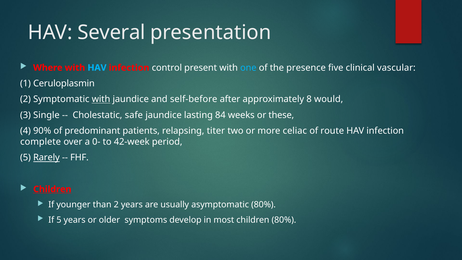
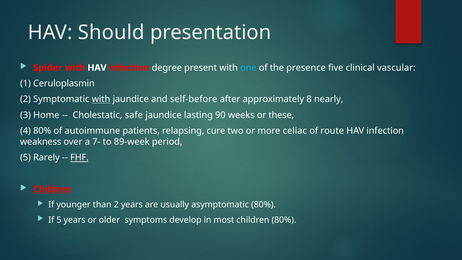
Several: Several -> Should (111, 32)
Where: Where -> Spider (48, 68)
HAV colour: light blue -> white (97, 68)
control: control -> degree (167, 68)
would: would -> nearly (329, 99)
Single: Single -> Home (46, 115)
84: 84 -> 90 (220, 115)
4 90%: 90% -> 80% (42, 131)
predominant: predominant -> autoimmune (92, 131)
titer: titer -> cure (216, 131)
complete: complete -> weakness (41, 142)
0-: 0- -> 7- (96, 142)
42-week: 42-week -> 89-week (132, 142)
Rarely underline: present -> none (46, 158)
FHF underline: none -> present (79, 158)
